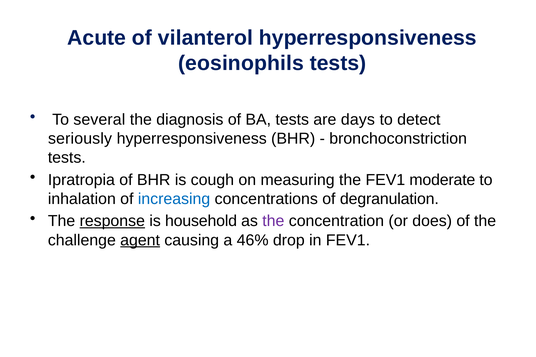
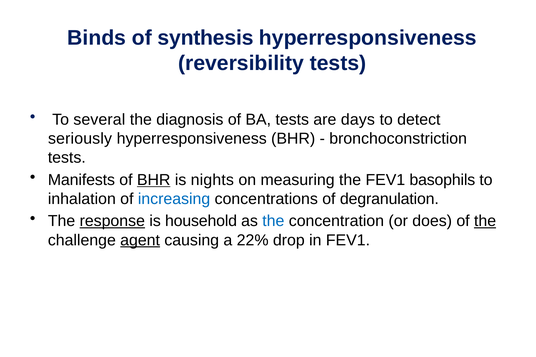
Acute: Acute -> Binds (97, 38)
vilanterol: vilanterol -> synthesis (206, 38)
eosinophils: eosinophils -> reversibility (241, 63)
Ipratropia: Ipratropia -> Manifests (81, 180)
BHR underline: none -> present (154, 180)
cough: cough -> nights (212, 180)
moderate: moderate -> basophils (442, 180)
the colour: purple -> blue (273, 221)
the underline: none -> present (485, 221)
46%: 46% -> 22% (253, 240)
